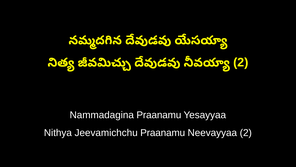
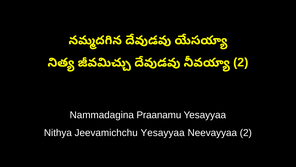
Jeevamichchu Praanamu: Praanamu -> Yesayyaa (163, 132)
